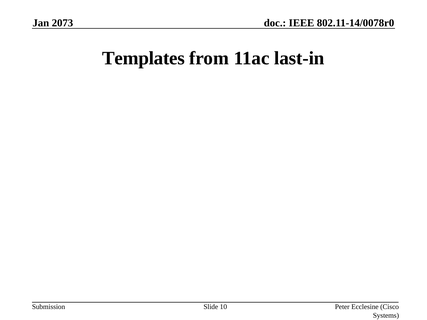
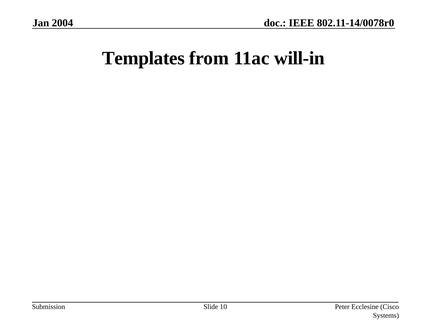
2073: 2073 -> 2004 (62, 23)
last-in: last-in -> will-in (299, 58)
